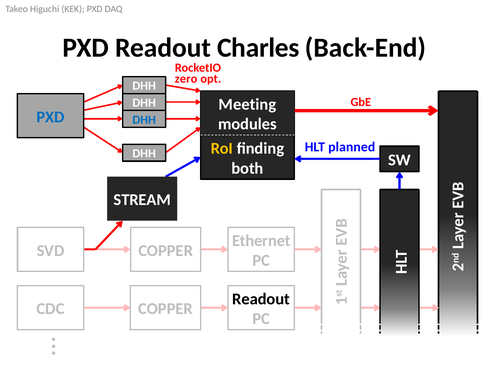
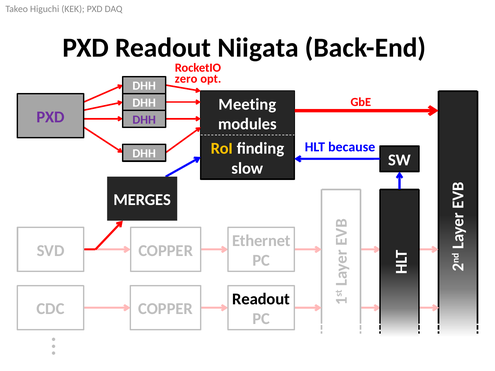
Charles: Charles -> Niigata (258, 48)
PXD colour: blue -> purple (51, 117)
DHH colour: blue -> purple (144, 120)
planned: planned -> because (352, 147)
both: both -> slow (247, 168)
STREAM: STREAM -> MERGES (142, 200)
